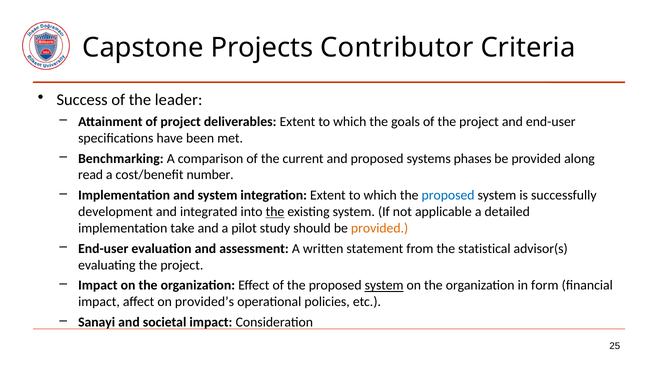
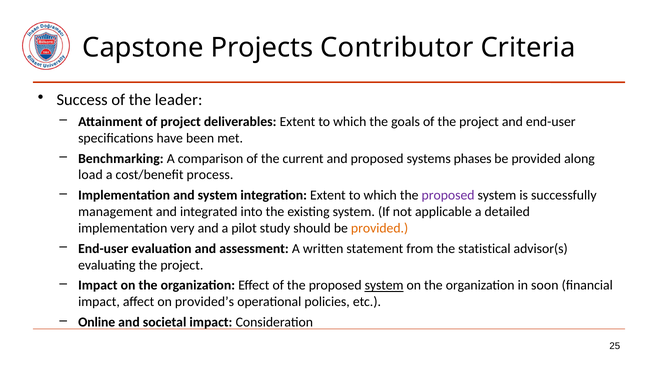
read: read -> load (90, 175)
number: number -> process (210, 175)
proposed colour: blue -> purple (448, 195)
development: development -> management (115, 212)
the underline: present -> none (275, 212)
take: take -> very (182, 228)
form: form -> soon (545, 286)
Sanayi: Sanayi -> Online (97, 322)
